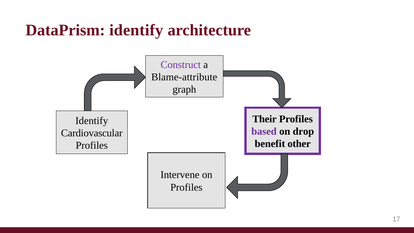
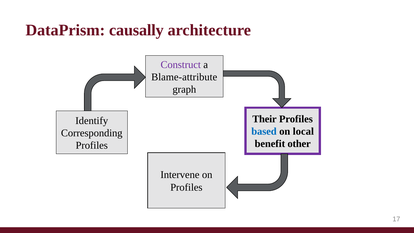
DataPrism identify: identify -> causally (136, 30)
based colour: purple -> blue (264, 131)
drop: drop -> local (303, 131)
Cardiovascular: Cardiovascular -> Corresponding (92, 133)
